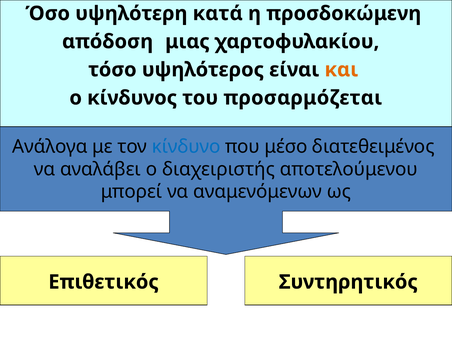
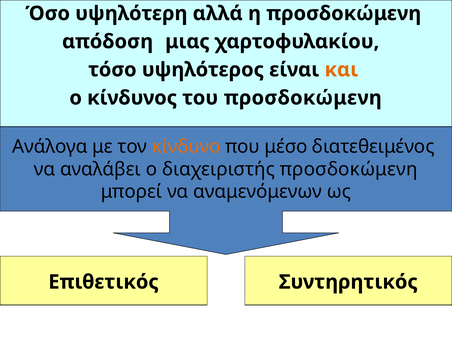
κατά: κατά -> αλλά (218, 13)
του προσαρμόζεται: προσαρμόζεται -> προσδοκώμενη (303, 98)
κίνδυνο colour: blue -> orange (186, 147)
διαχειριστής αποτελούμενου: αποτελούμενου -> προσδοκώμενη (349, 169)
